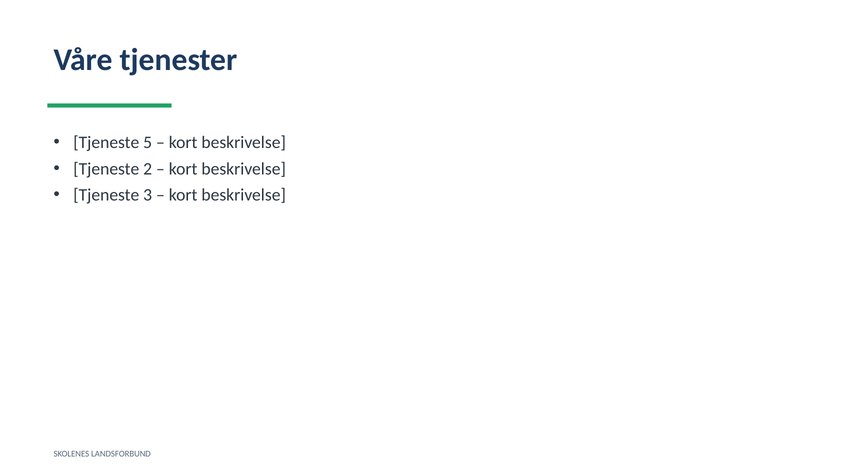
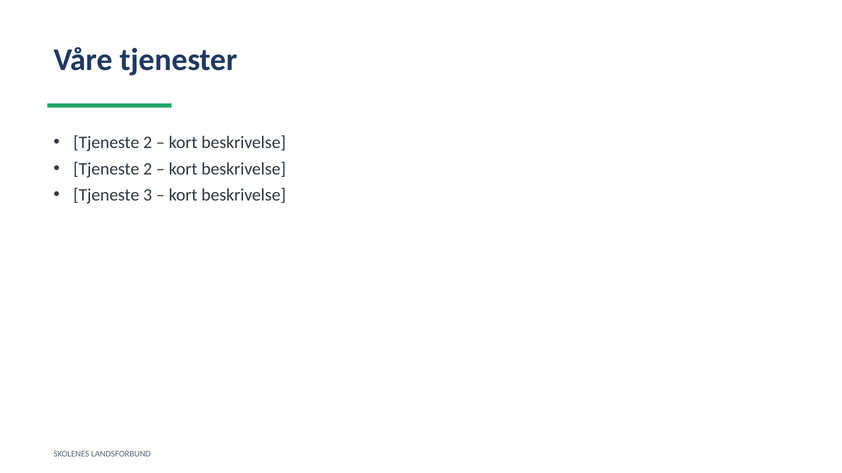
5: 5 -> 2 (148, 143)
